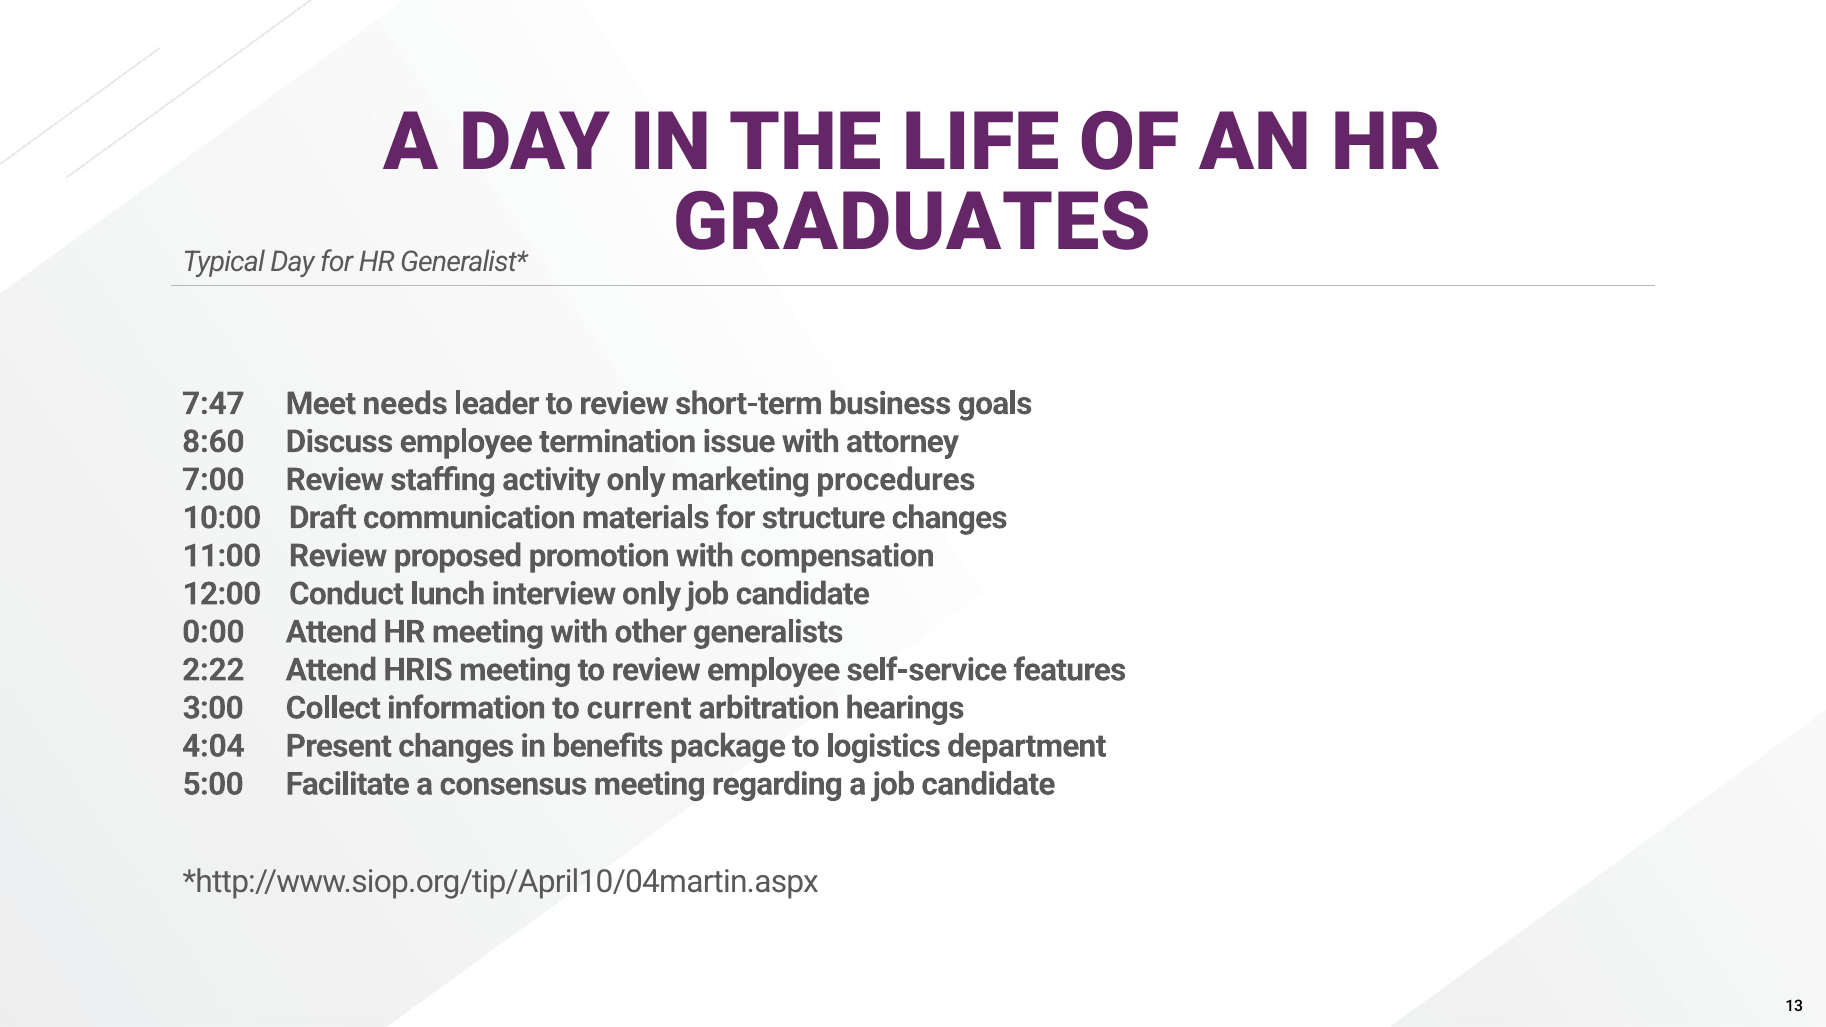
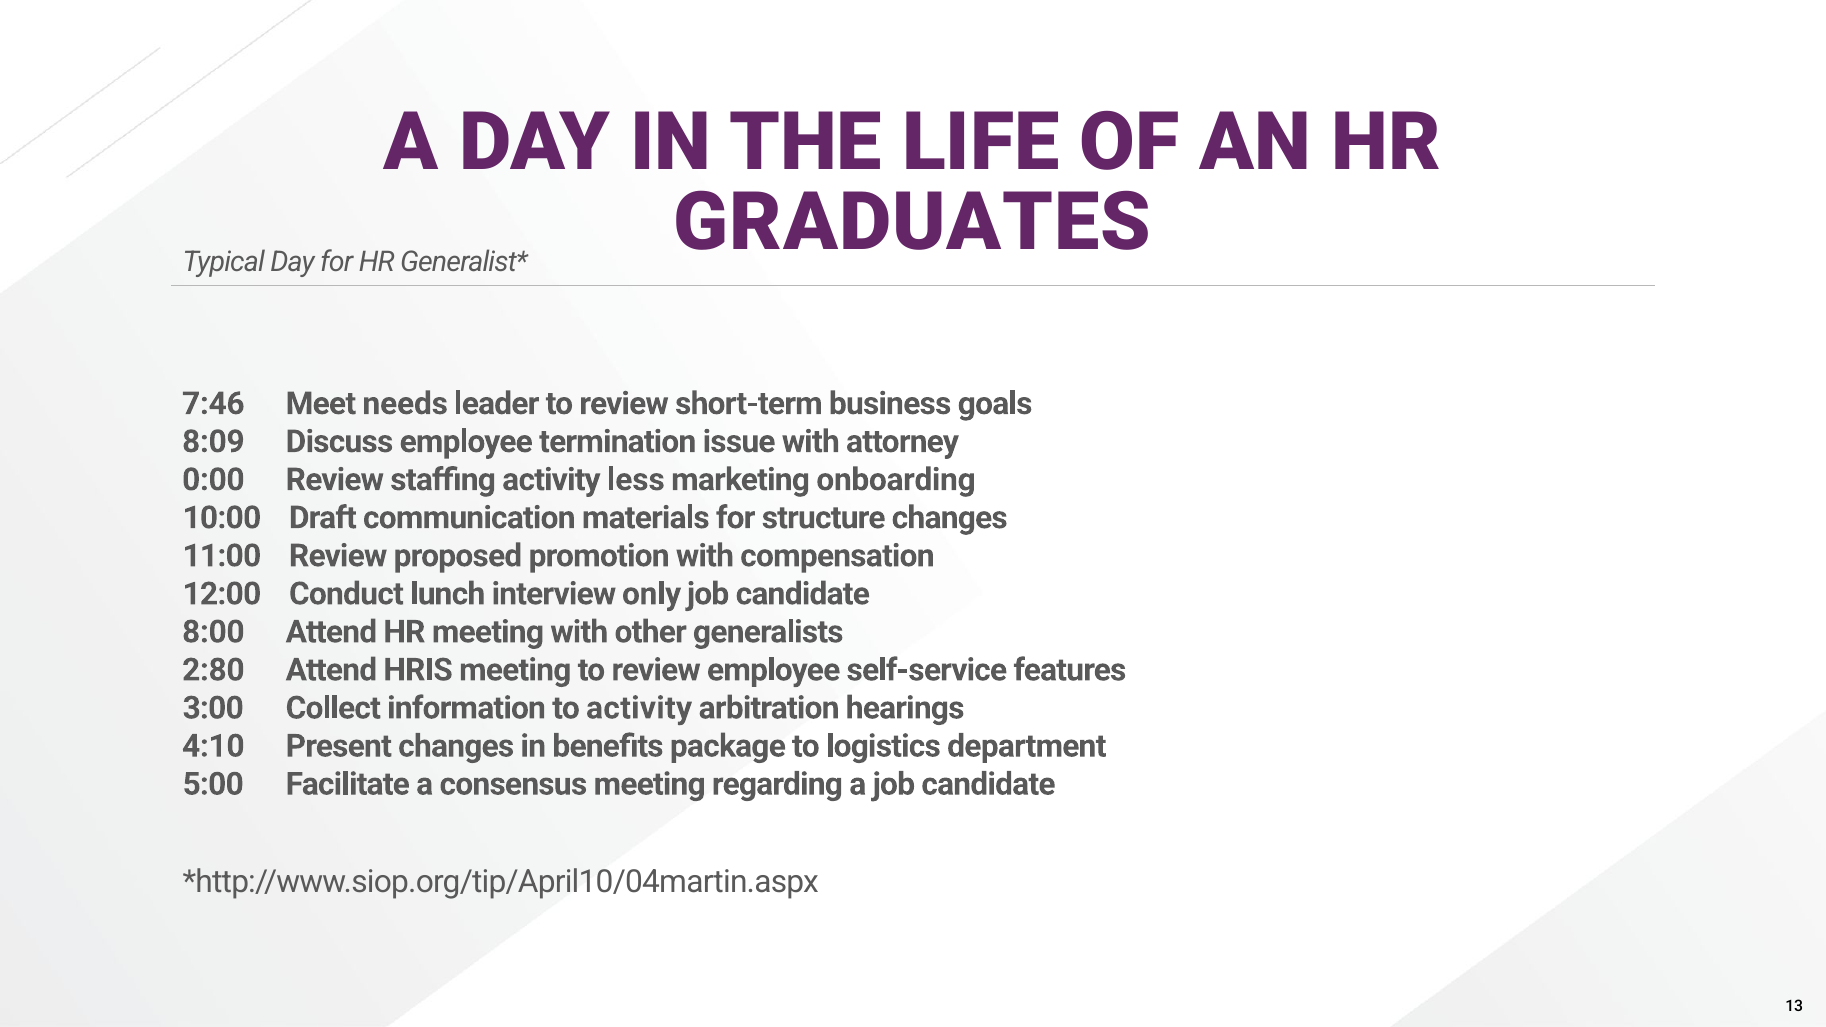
7:47: 7:47 -> 7:46 (213, 404)
8:60: 8:60 -> 8:09 (213, 442)
7:00: 7:00 -> 0:00 (213, 480)
activity only: only -> less (636, 480)
procedures: procedures -> onboarding (896, 480)
0:00: 0:00 -> 8:00 (213, 632)
2:22: 2:22 -> 2:80 (213, 670)
to current: current -> activity (639, 708)
4:04: 4:04 -> 4:10 (213, 746)
